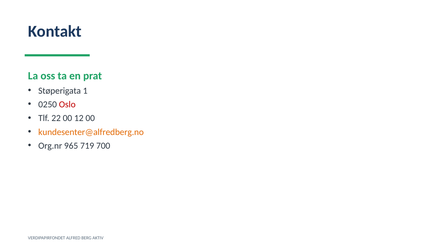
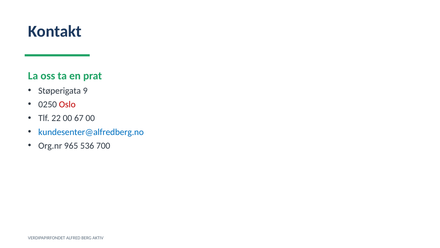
1: 1 -> 9 (85, 90)
12: 12 -> 67 (79, 118)
kundesenter@alfredberg.no colour: orange -> blue (91, 132)
719: 719 -> 536 (87, 146)
